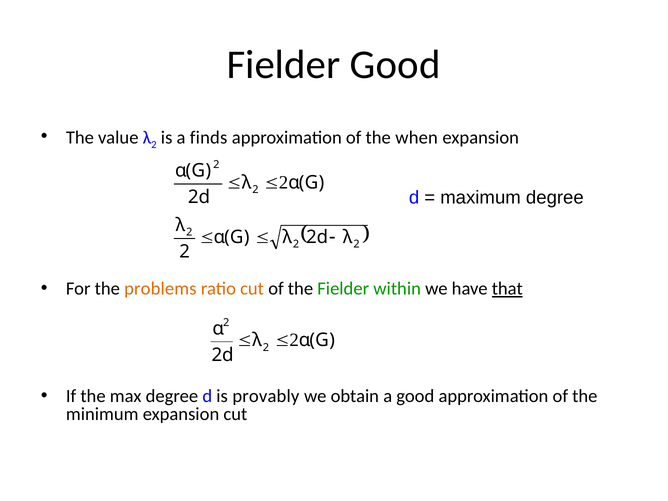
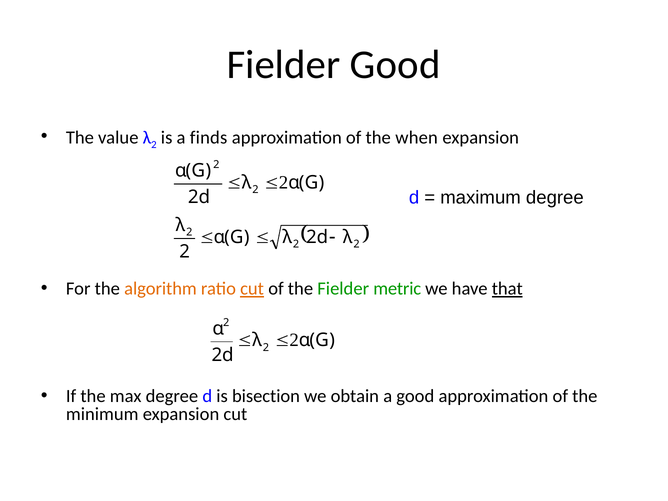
problems: problems -> algorithm (160, 289)
cut underline: none -> present (252, 289)
within: within -> metric (397, 289)
provably: provably -> bisection (266, 396)
